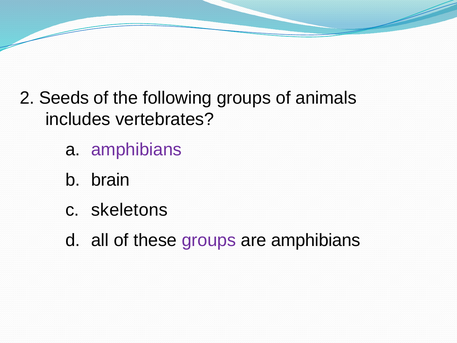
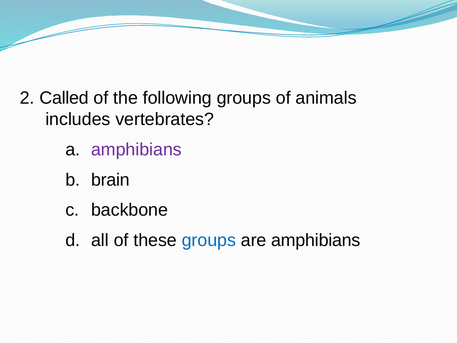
Seeds: Seeds -> Called (64, 98)
skeletons: skeletons -> backbone (130, 210)
groups colour: purple -> blue (209, 240)
